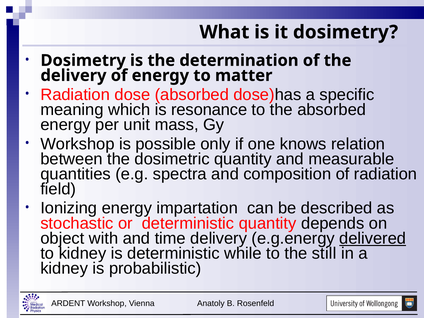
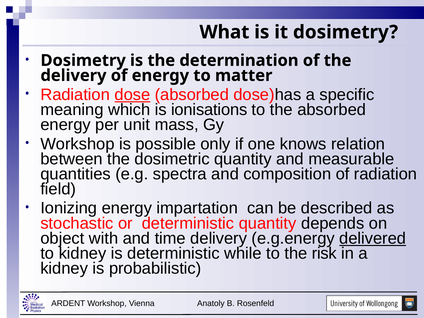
dose underline: none -> present (132, 95)
resonance: resonance -> ionisations (209, 110)
still: still -> risk (324, 253)
